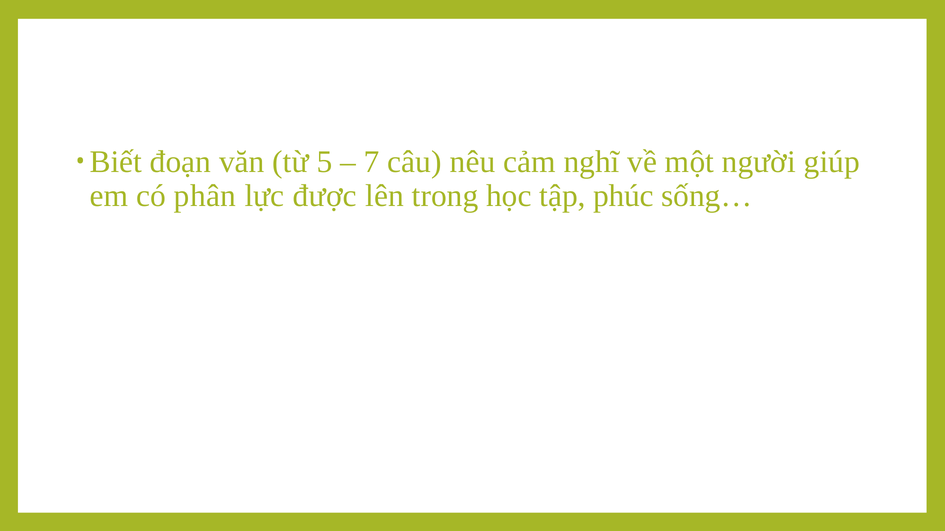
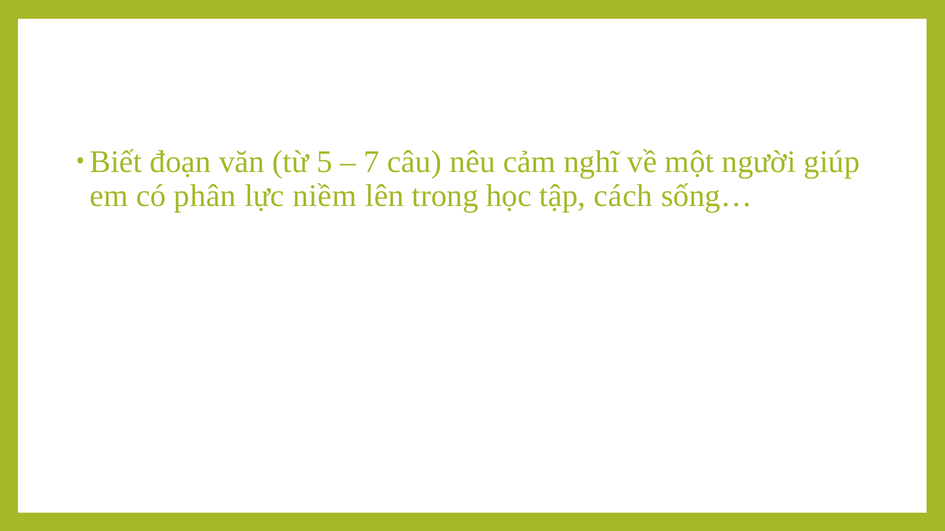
được: được -> niềm (325, 196)
phúc: phúc -> cách (623, 196)
